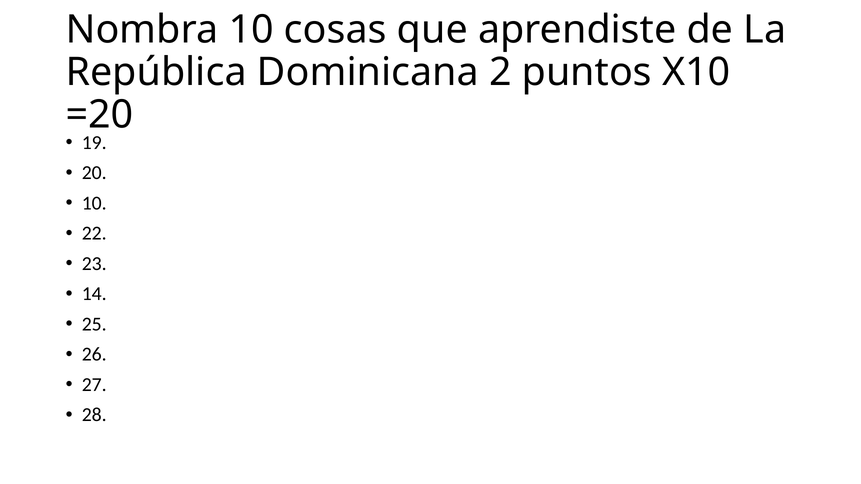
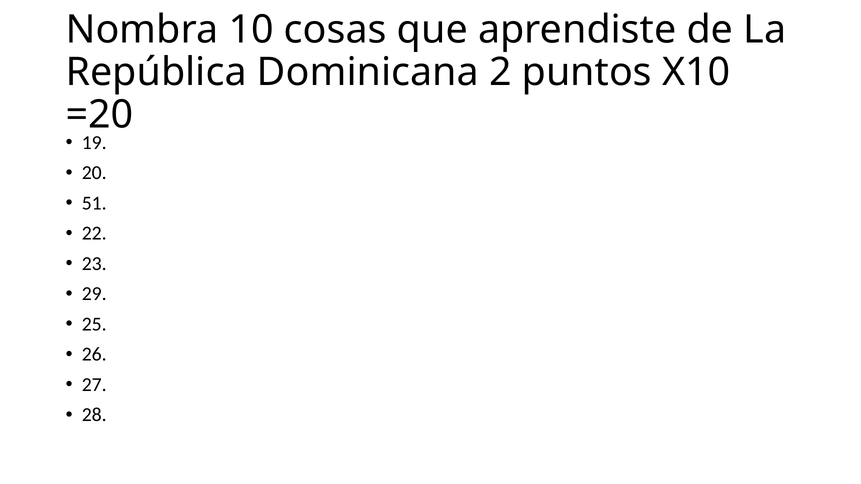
10: 10 -> 51 (94, 203)
14: 14 -> 29 (94, 294)
